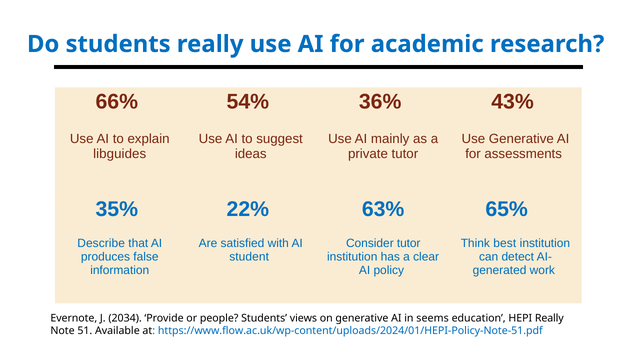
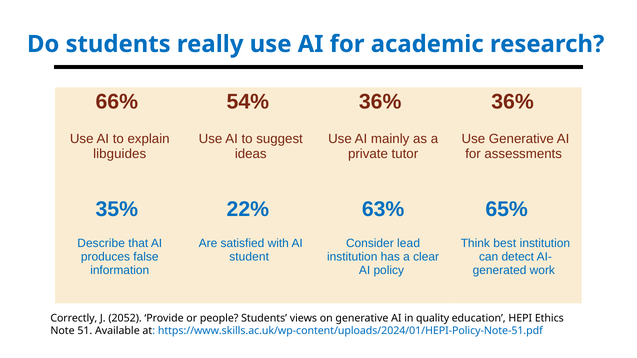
36% 43%: 43% -> 36% (513, 102)
Consider tutor: tutor -> lead (409, 244)
Evernote: Evernote -> Correctly (74, 319)
2034: 2034 -> 2052 (125, 319)
seems: seems -> quality (433, 319)
HEPI Really: Really -> Ethics (549, 319)
https://www.flow.ac.uk/wp-content/uploads/2024/01/HEPI-Policy-Note-51.pdf: https://www.flow.ac.uk/wp-content/uploads/2024/01/HEPI-Policy-Note-51.pdf -> https://www.skills.ac.uk/wp-content/uploads/2024/01/HEPI-Policy-Note-51.pdf (350, 331)
